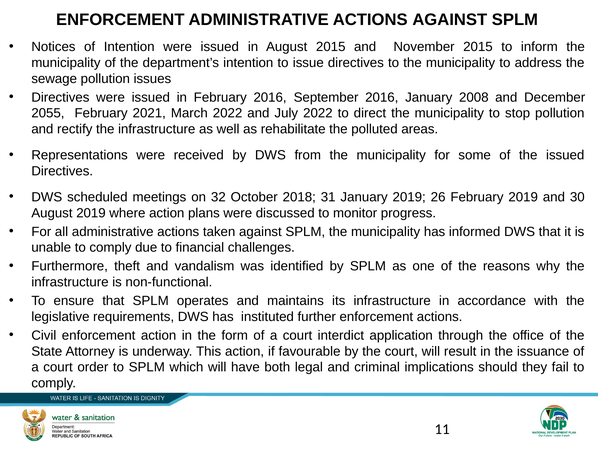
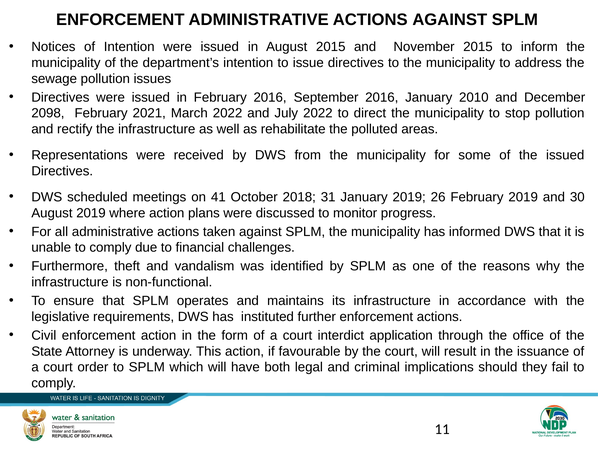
2008: 2008 -> 2010 (474, 97)
2055: 2055 -> 2098 (48, 113)
32: 32 -> 41 (218, 197)
